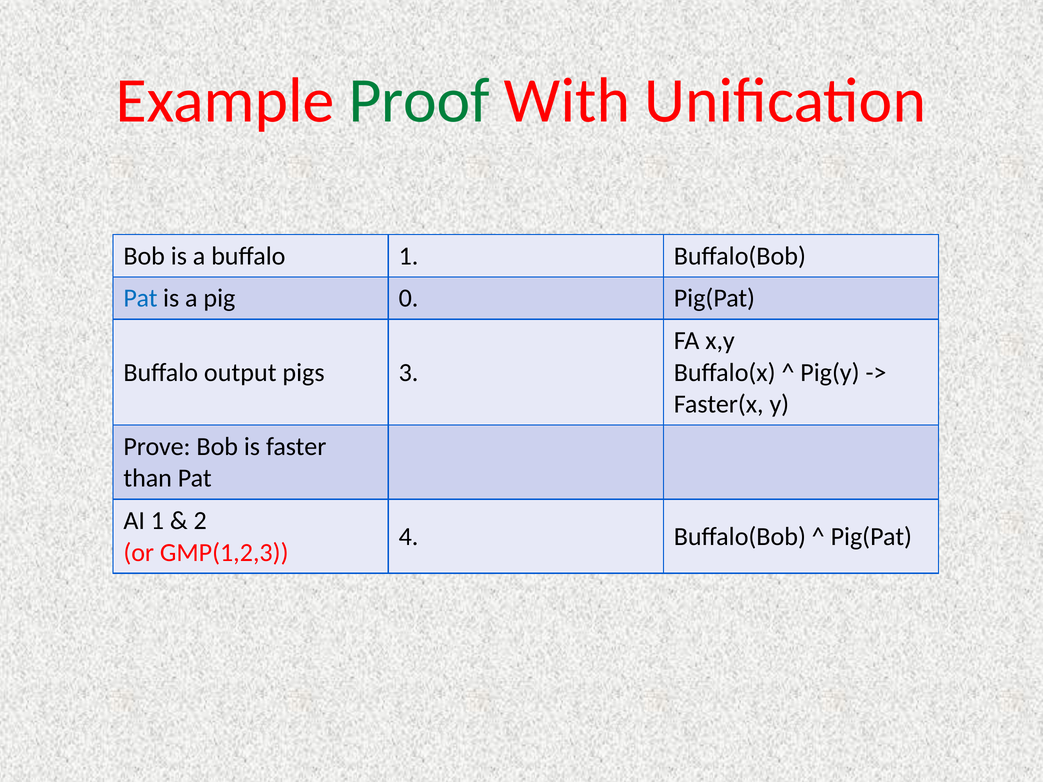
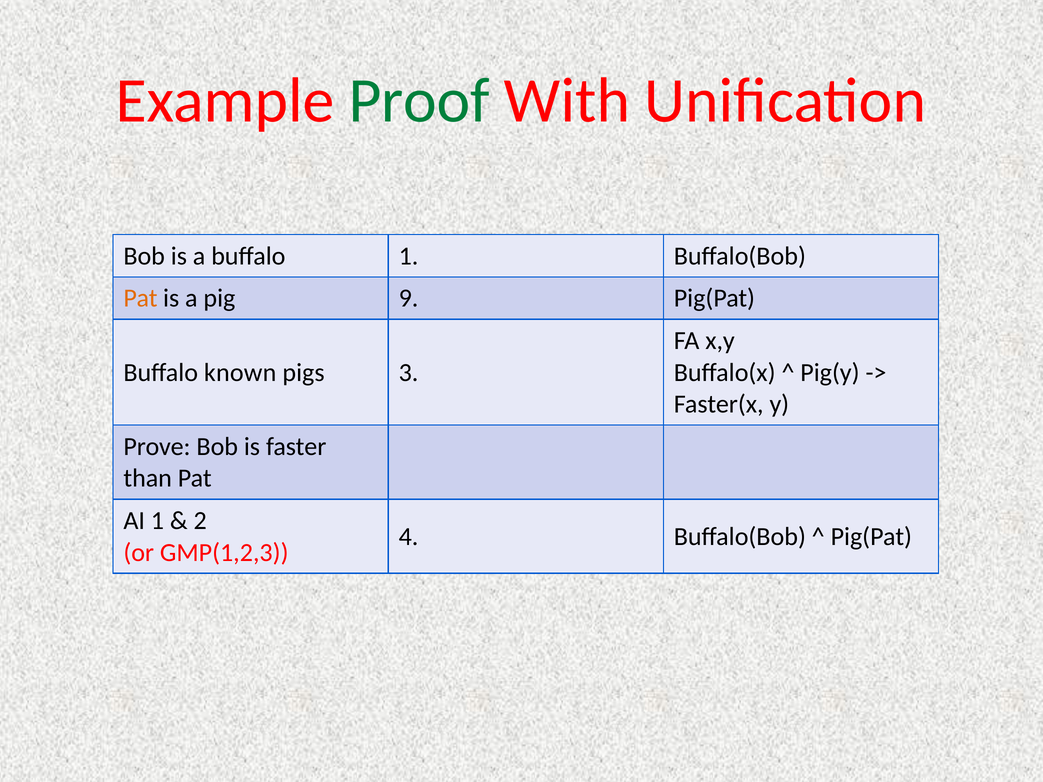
Pat colour: blue -> orange (140, 298)
0: 0 -> 9 (409, 298)
output: output -> known (240, 373)
